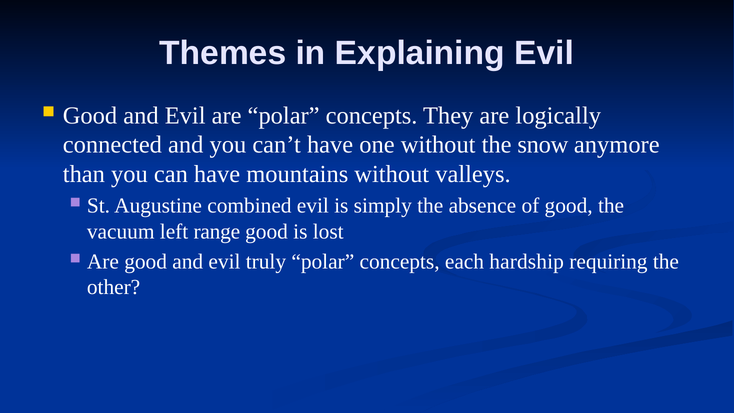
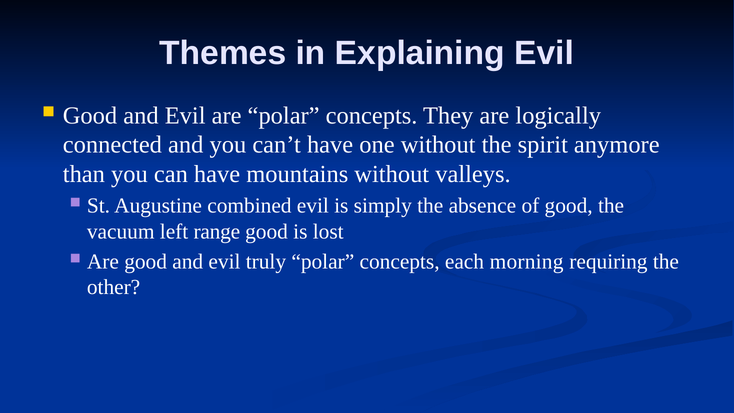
snow: snow -> spirit (543, 145)
hardship: hardship -> morning (527, 262)
